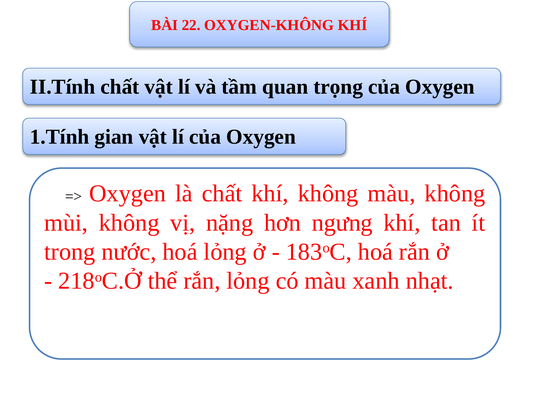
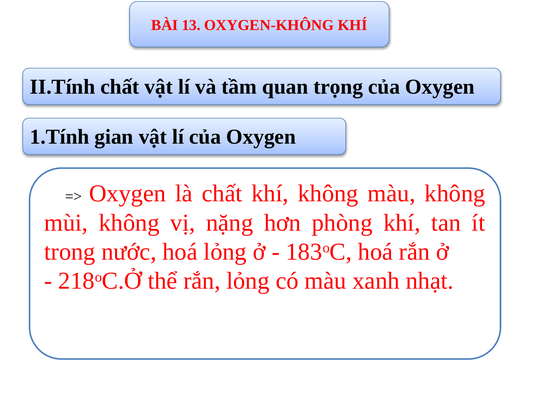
22: 22 -> 13 (191, 25)
ngưng: ngưng -> phòng (342, 223)
